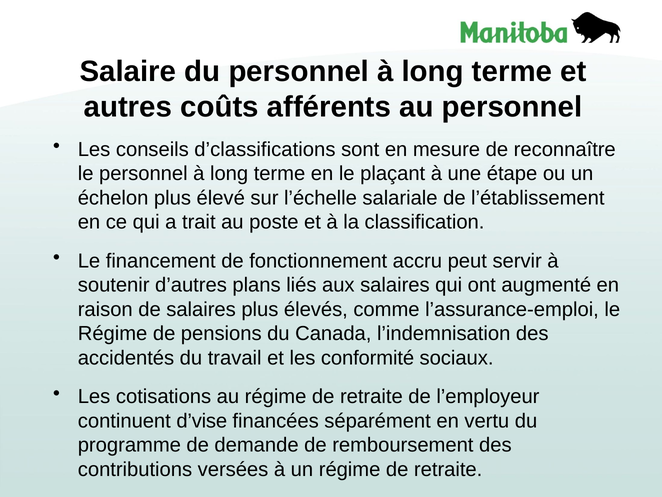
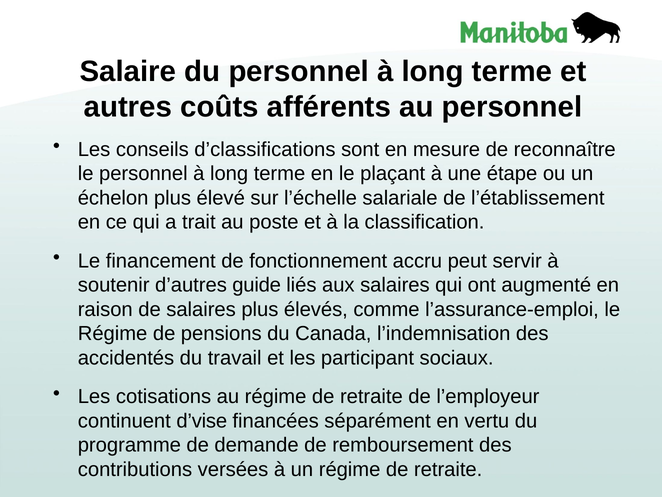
plans: plans -> guide (257, 285)
conformité: conformité -> participant (367, 358)
